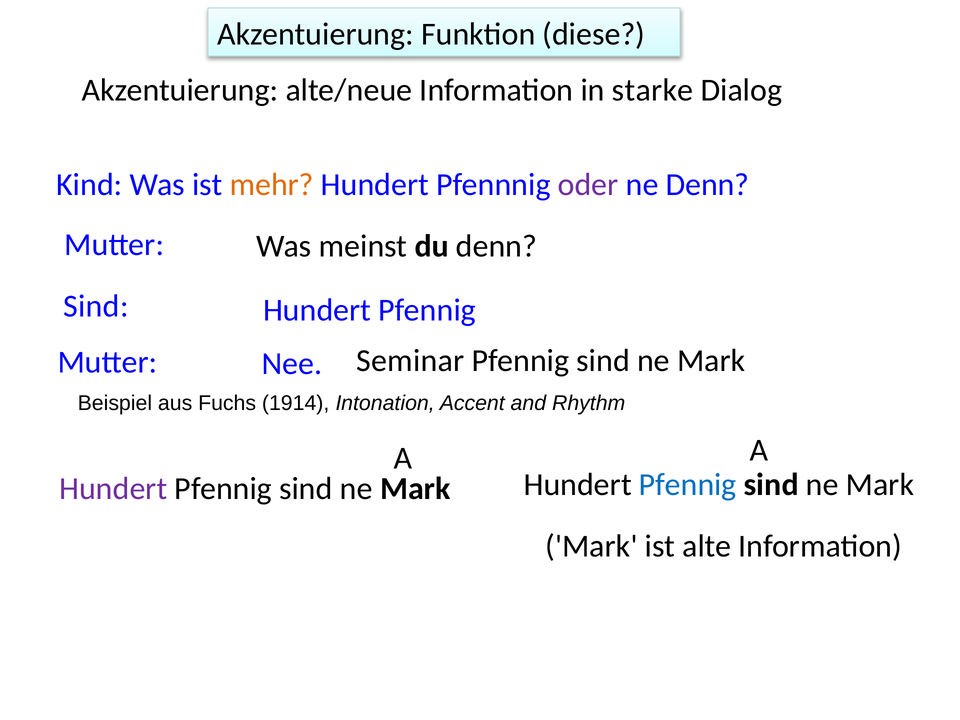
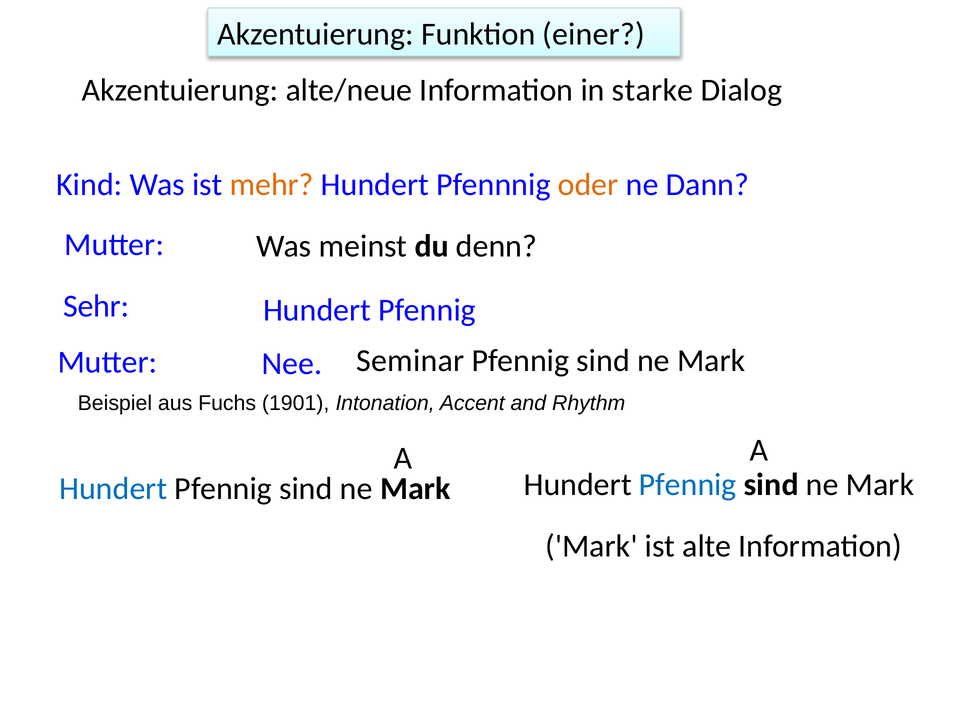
diese: diese -> einer (594, 34)
oder colour: purple -> orange (588, 185)
ne Denn: Denn -> Dann (707, 185)
Sind: Sind -> Sehr (96, 306)
1914: 1914 -> 1901 (296, 403)
Hundert colour: purple -> blue (113, 489)
